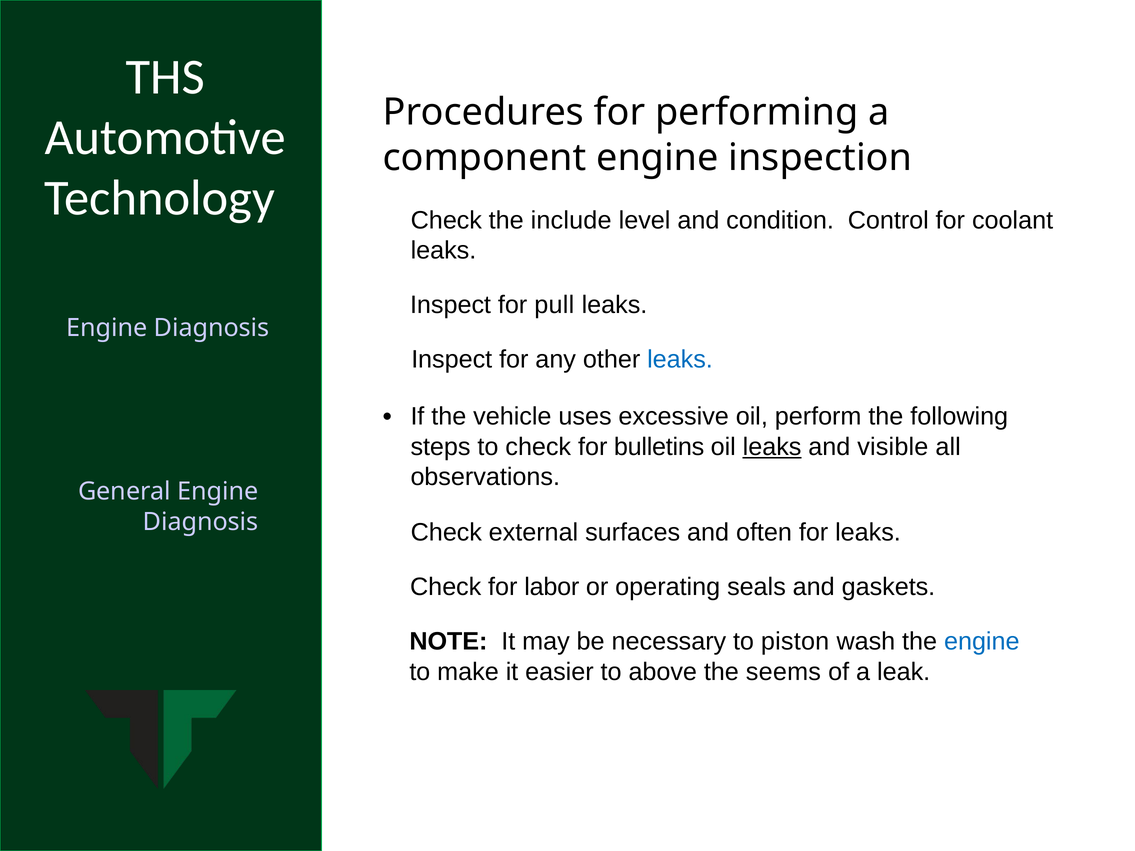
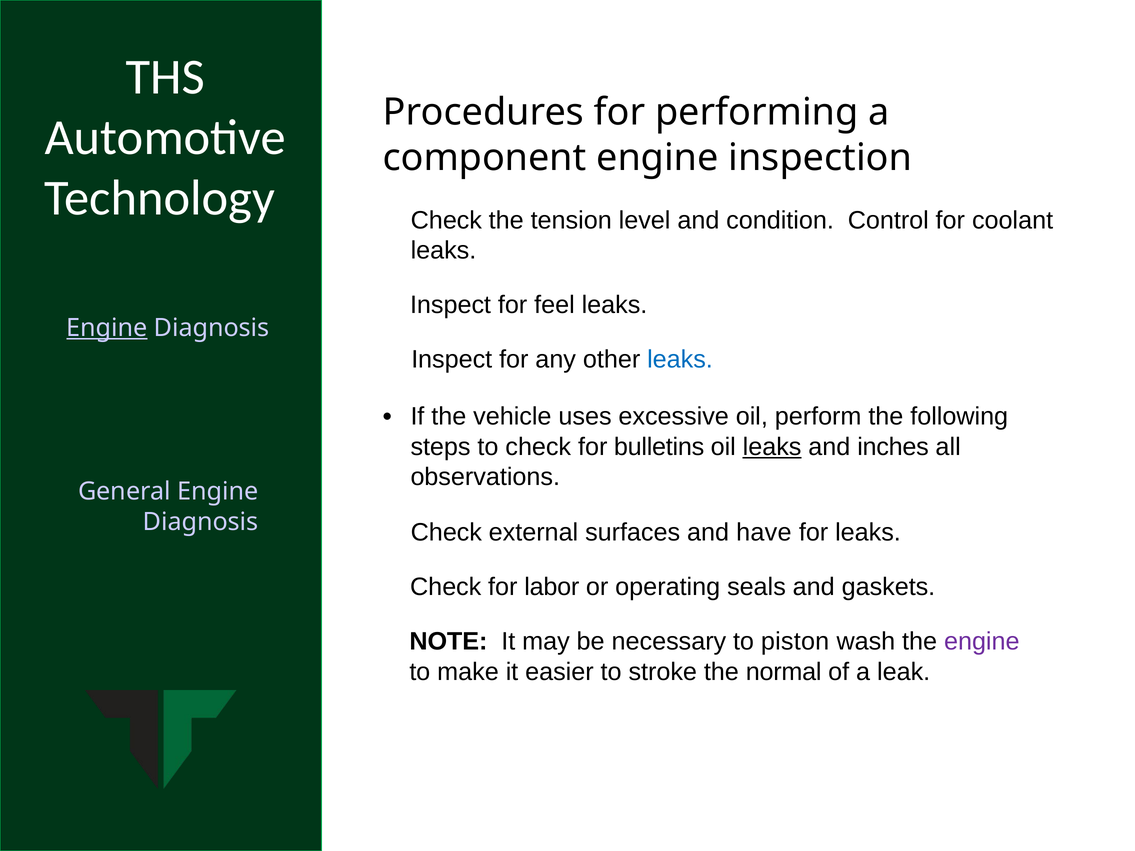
include: include -> tension (571, 220)
pull: pull -> feel (554, 305)
Engine underline: none -> present (107, 328)
visible: visible -> inches (893, 447)
often: often -> have (764, 533)
engine colour: blue -> purple (982, 642)
above: above -> stroke (663, 672)
seems: seems -> normal (784, 672)
